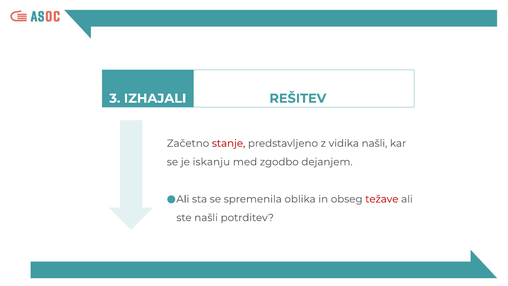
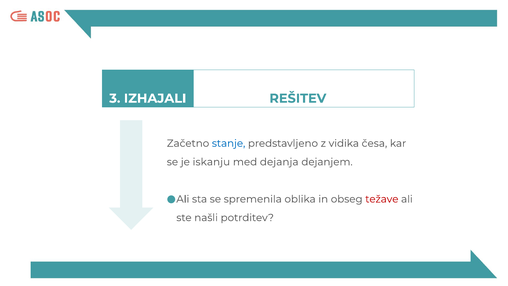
stanje colour: red -> blue (229, 143)
vidika našli: našli -> česa (374, 143)
zgodbo: zgodbo -> dejanja (279, 162)
